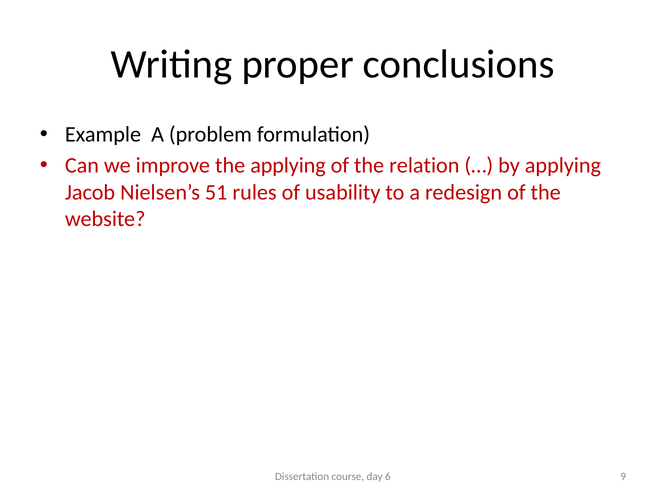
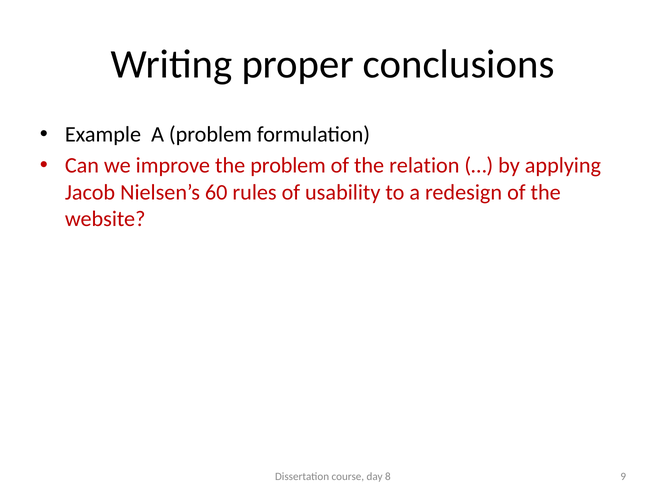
the applying: applying -> problem (288, 166)
51: 51 -> 60 (216, 192)
6: 6 -> 8 (388, 477)
